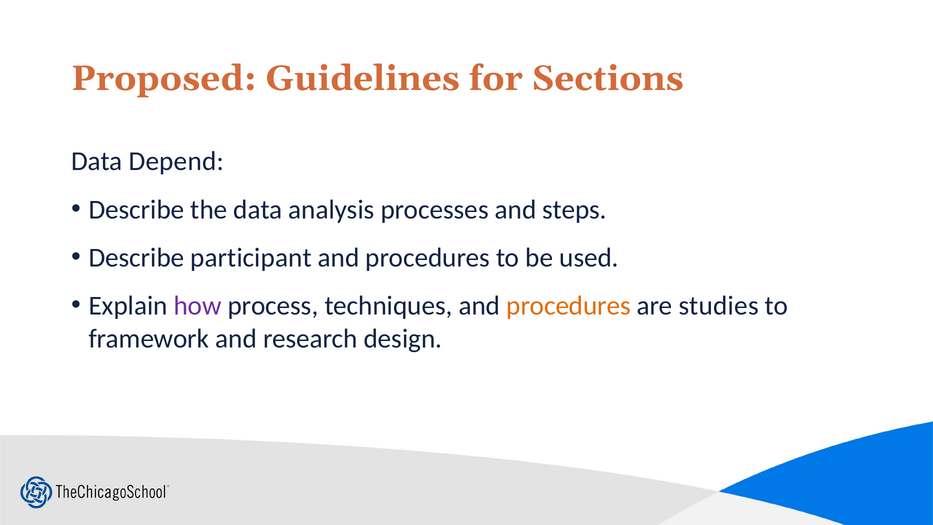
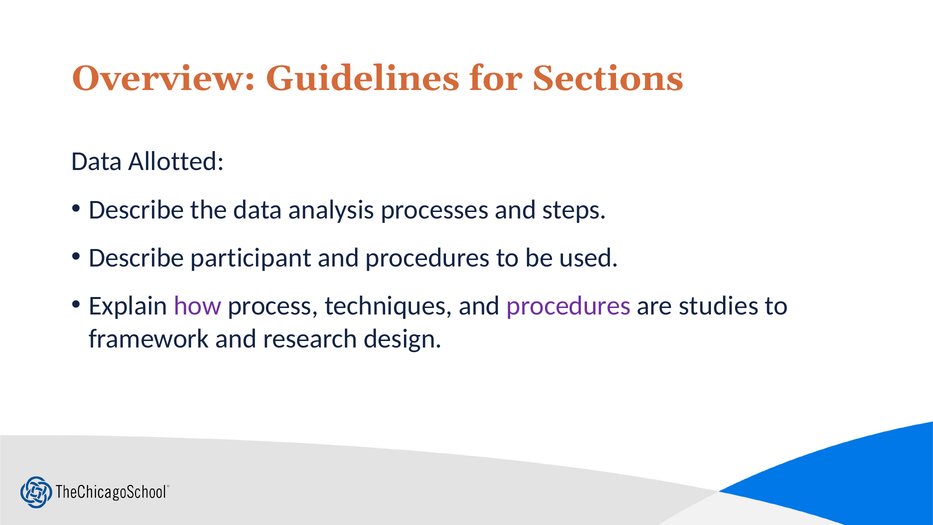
Proposed: Proposed -> Overview (164, 78)
Depend: Depend -> Allotted (176, 161)
procedures colour: orange -> purple (569, 306)
